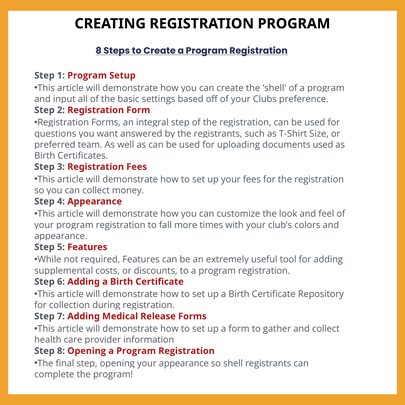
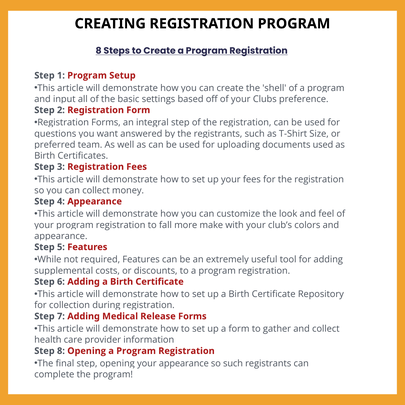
times: times -> make (211, 225)
so shell: shell -> such (233, 363)
